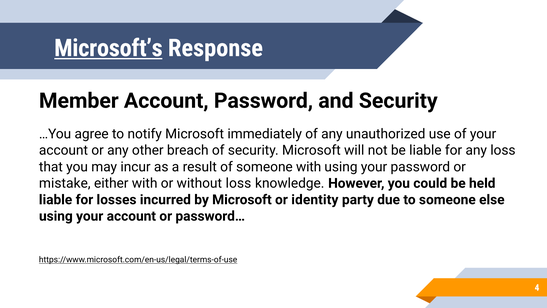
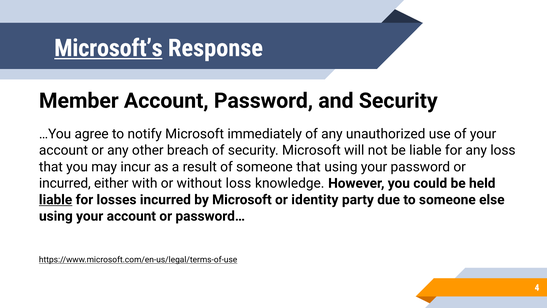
someone with: with -> that (309, 167)
mistake: mistake -> incurred (65, 183)
liable underline: none -> present (56, 200)
